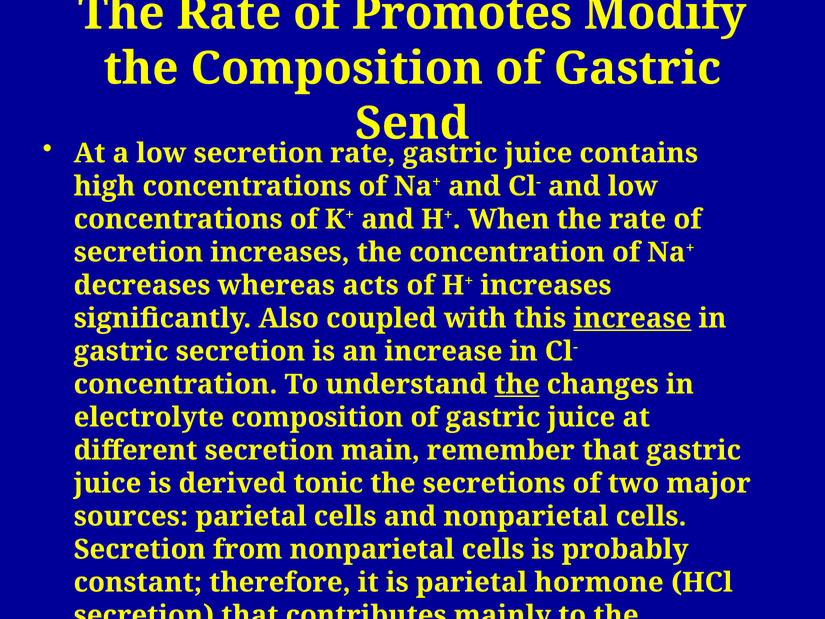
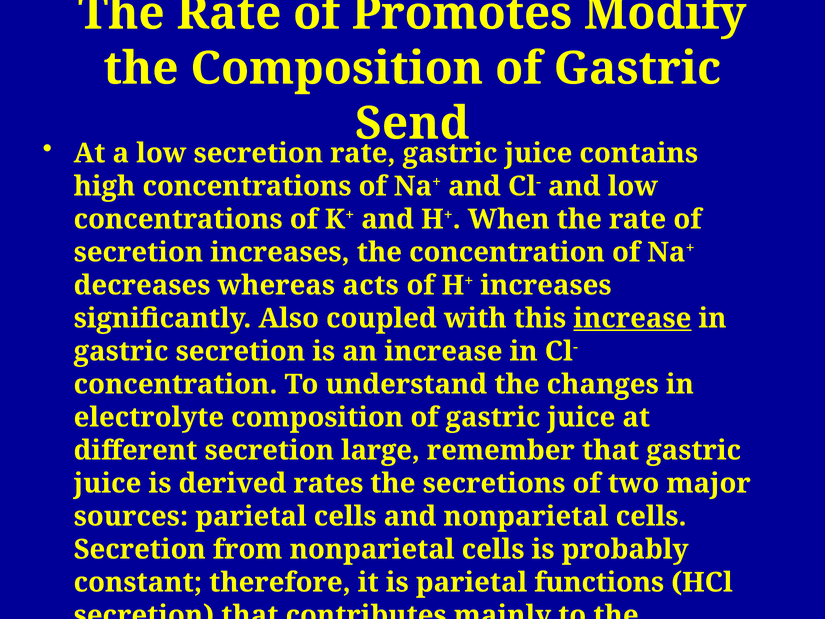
the underline: present -> none (517, 384)
main: main -> large (380, 450)
derived tonic: tonic -> rates (328, 483)
hormone: hormone -> functions (599, 582)
